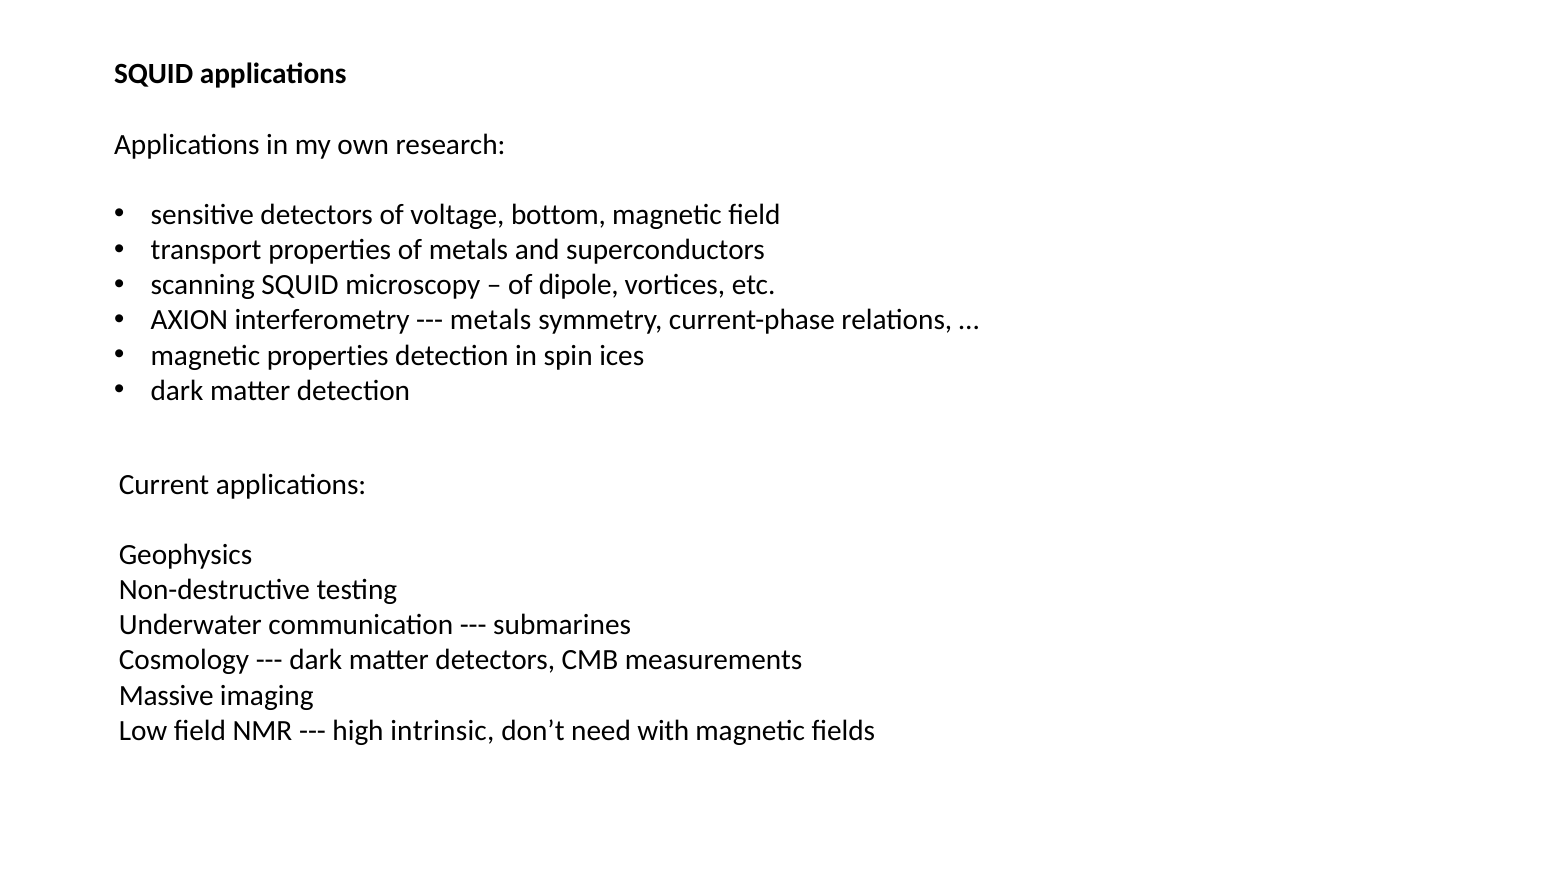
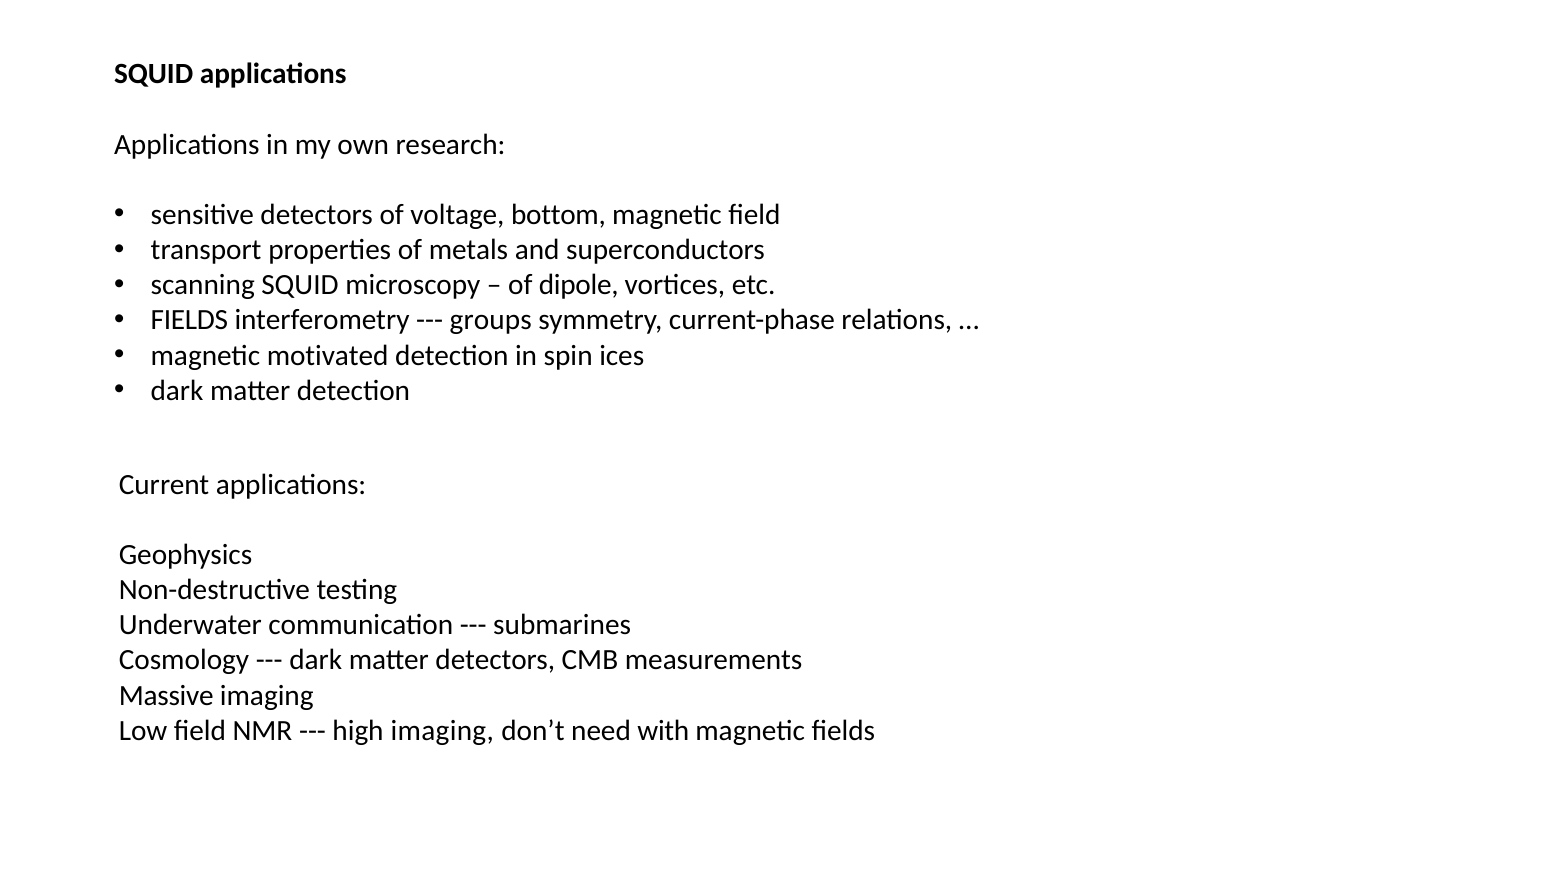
AXION: AXION -> FIELDS (189, 320)
metals: metals -> groups (491, 320)
magnetic properties: properties -> motivated (328, 355)
high intrinsic: intrinsic -> imaging (442, 730)
